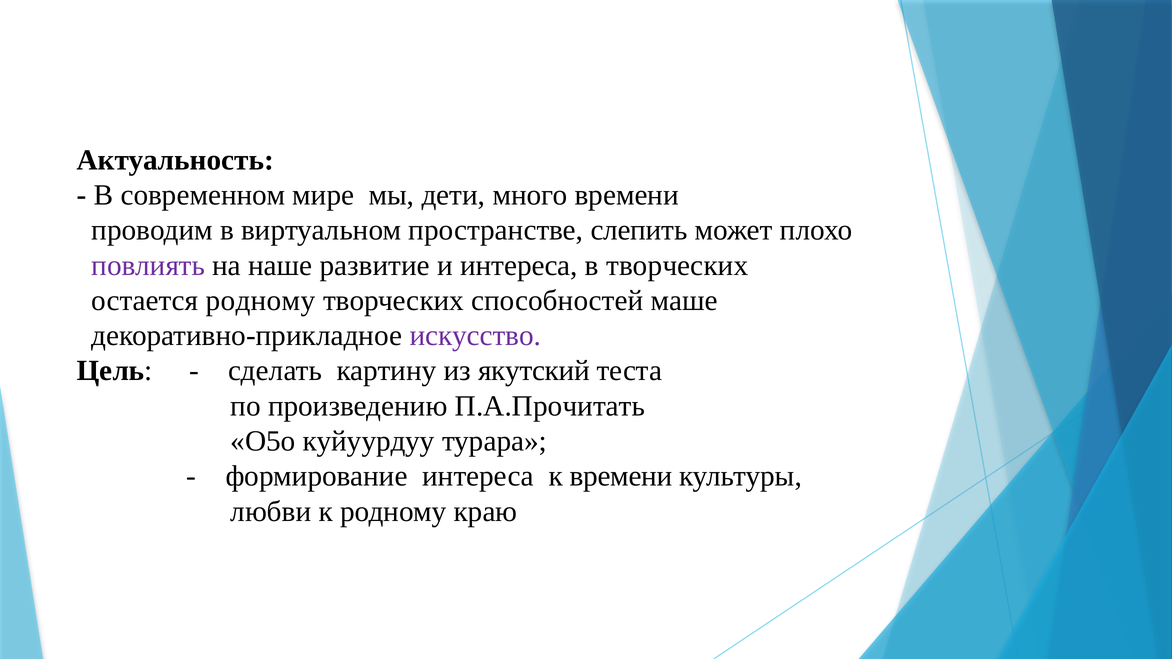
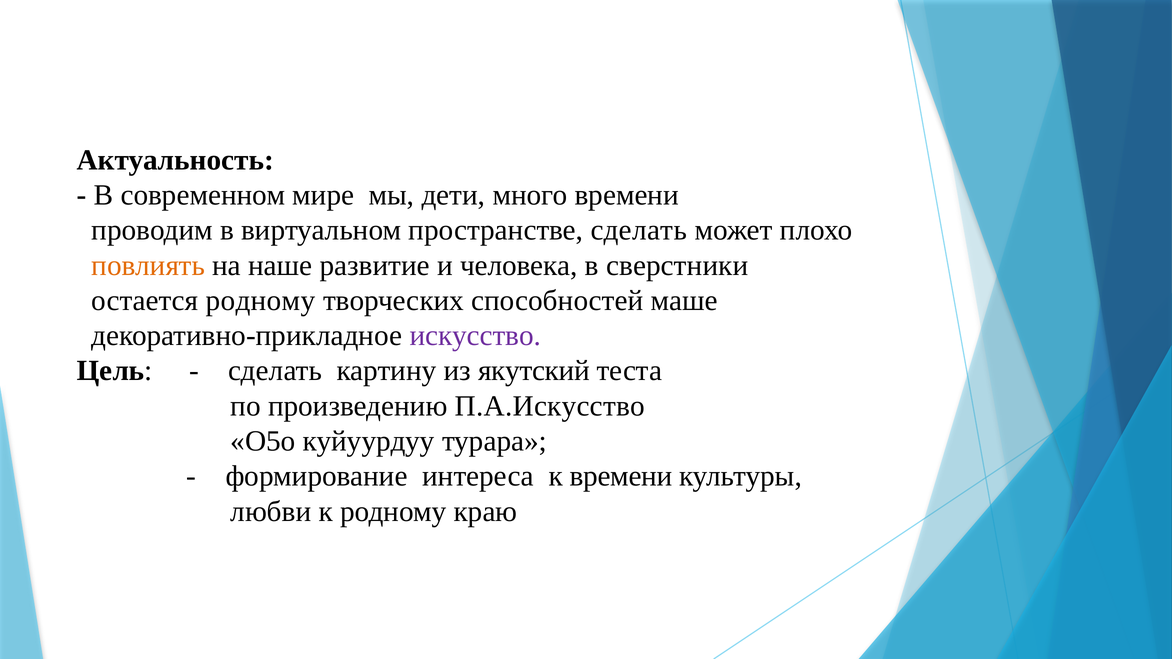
пространстве слепить: слепить -> сделать (639, 230)
повлиять colour: purple -> orange (148, 265)
и интереса: интереса -> человека (519, 265)
в творческих: творческих -> сверстники (677, 265)
П.А.Прочитать: П.А.Прочитать -> П.А.Искусство (550, 406)
